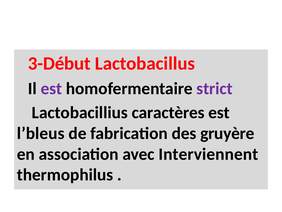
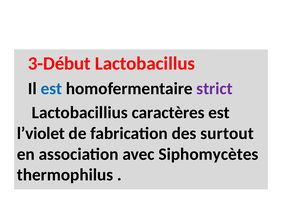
est colour: purple -> blue (51, 88)
l’bleus: l’bleus -> l’violet (41, 133)
gruyère: gruyère -> surtout (227, 133)
Interviennent: Interviennent -> Siphomycètes (208, 154)
